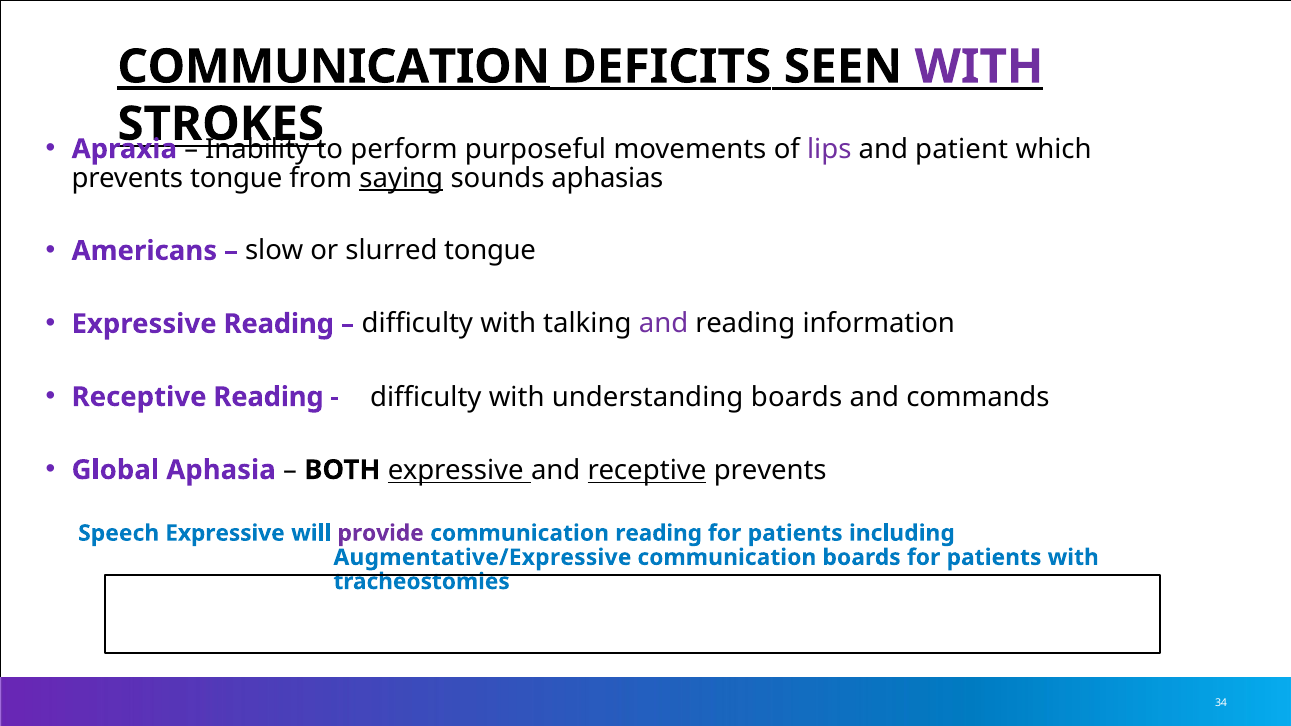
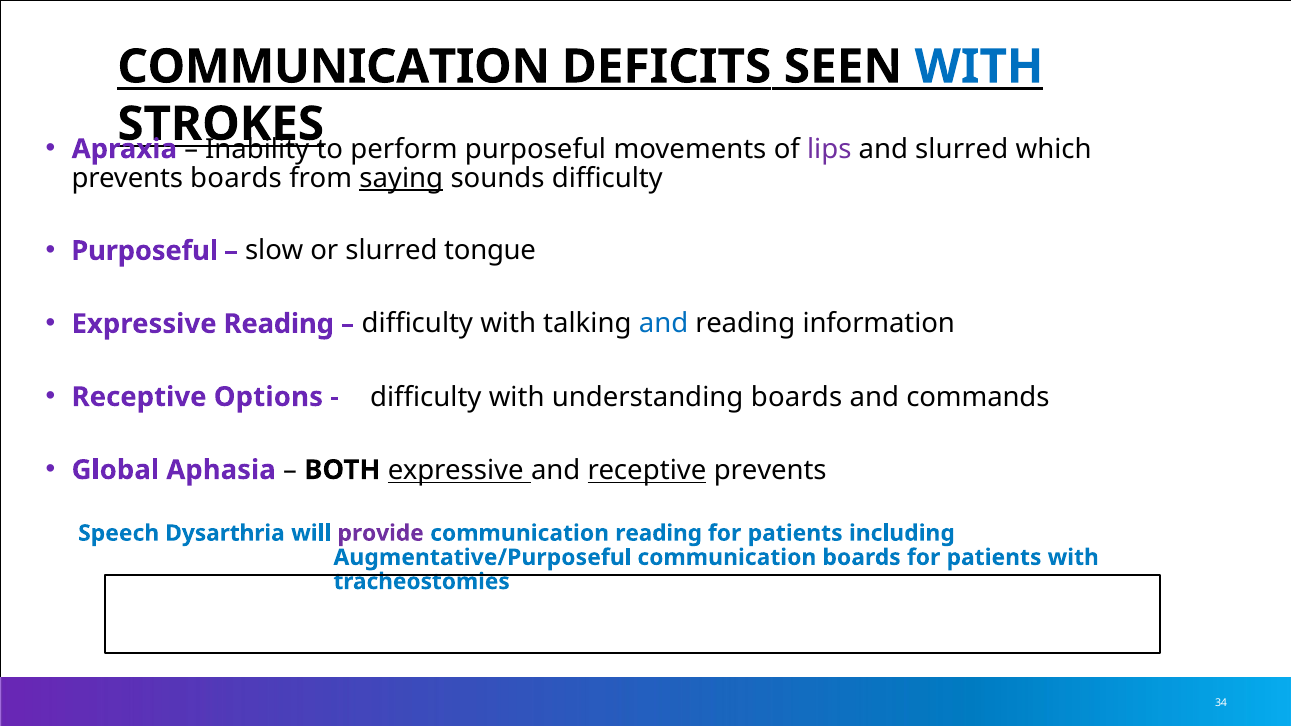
COMMUNICATION underline: present -> none (334, 67)
WITH colour: purple -> blue (979, 67)
and patient: patient -> slurred (962, 149)
prevents tongue: tongue -> boards (236, 178)
sounds aphasias: aphasias -> difficulty (607, 178)
Americans: Americans -> Purposeful (144, 251)
and colour: purple -> blue (664, 324)
Receptive Reading: Reading -> Options (268, 397)
Speech Expressive: Expressive -> Dysarthria (225, 533)
Augmentative/Expressive: Augmentative/Expressive -> Augmentative/Purposeful (483, 558)
